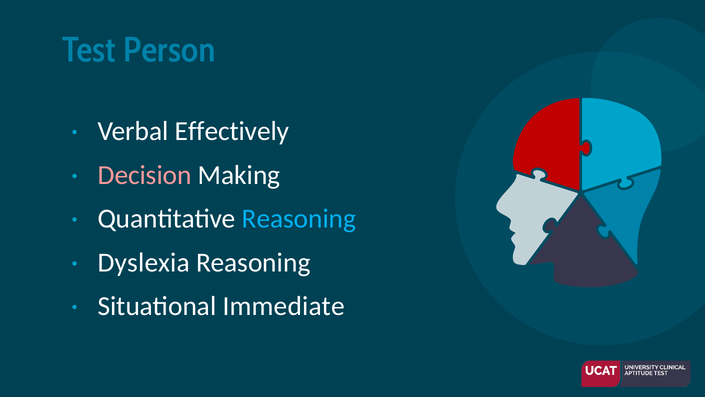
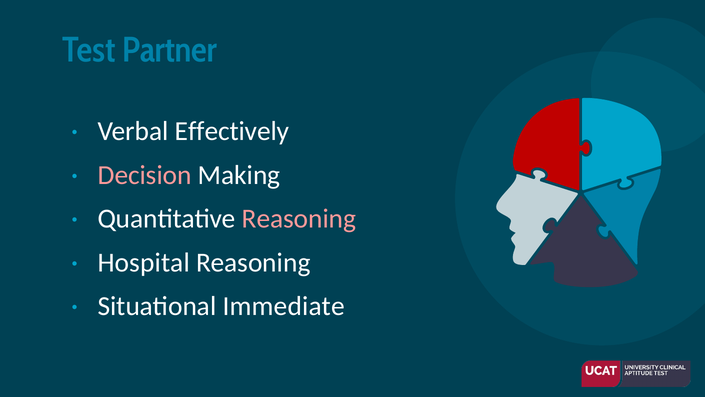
Person: Person -> Partner (170, 50)
Reasoning colour: light blue -> pink (299, 219)
Dyslexia: Dyslexia -> Hospital (144, 262)
